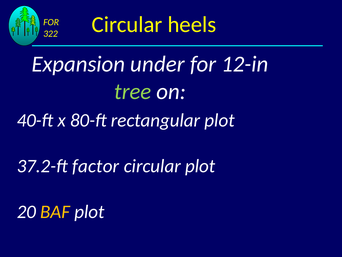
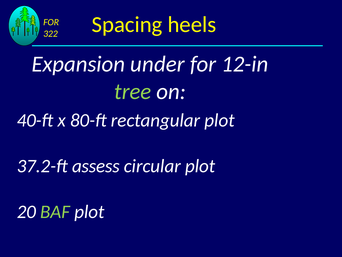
322 Circular: Circular -> Spacing (127, 25)
factor: factor -> assess (96, 166)
BAF colour: yellow -> light green (55, 211)
